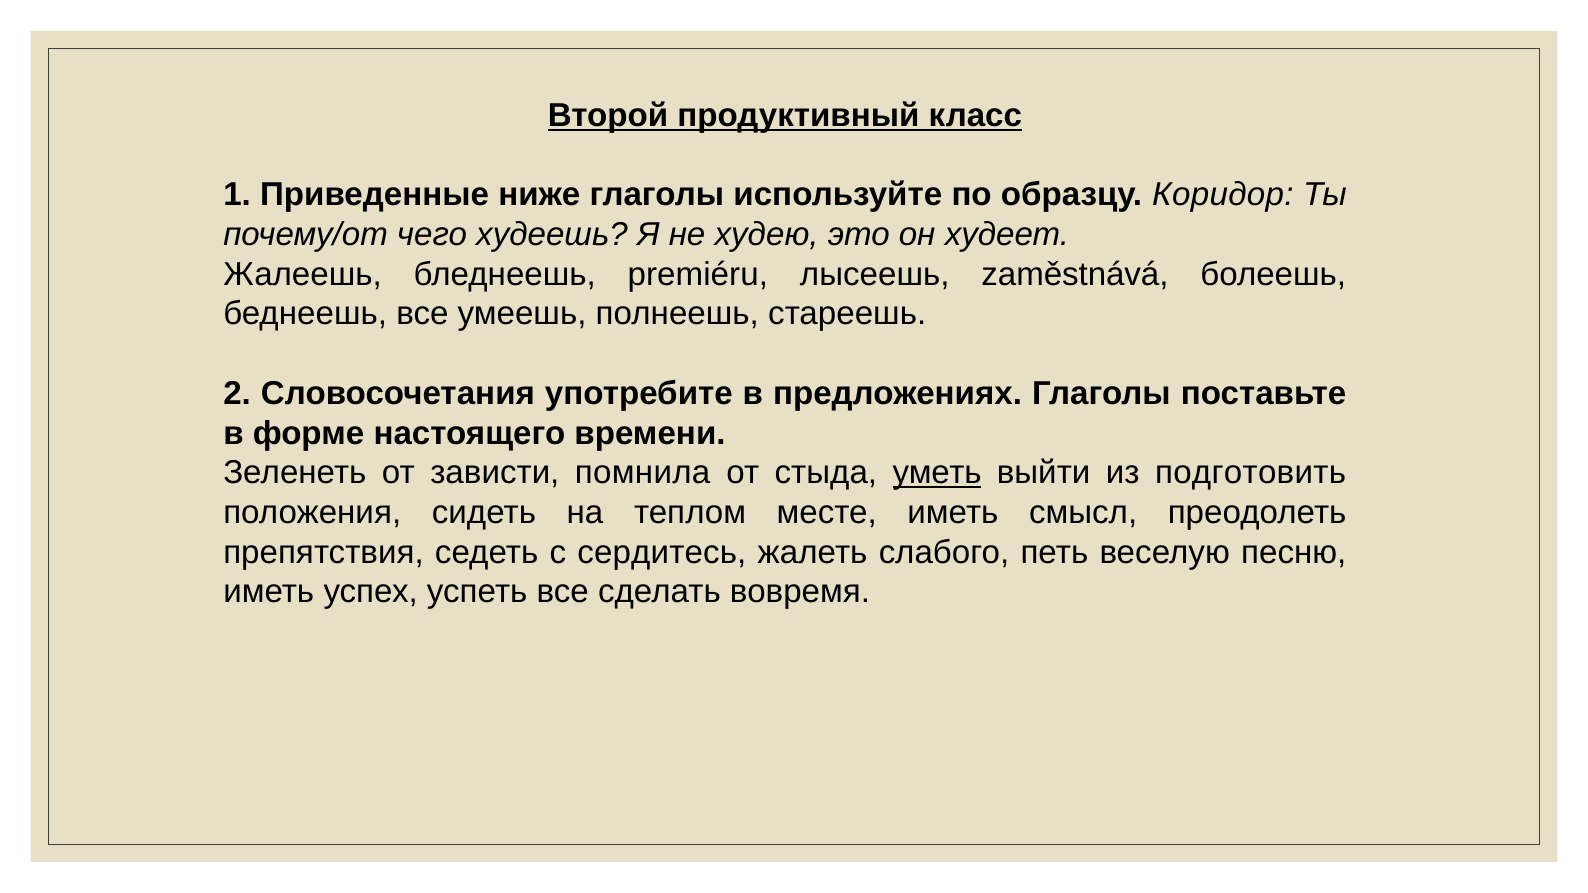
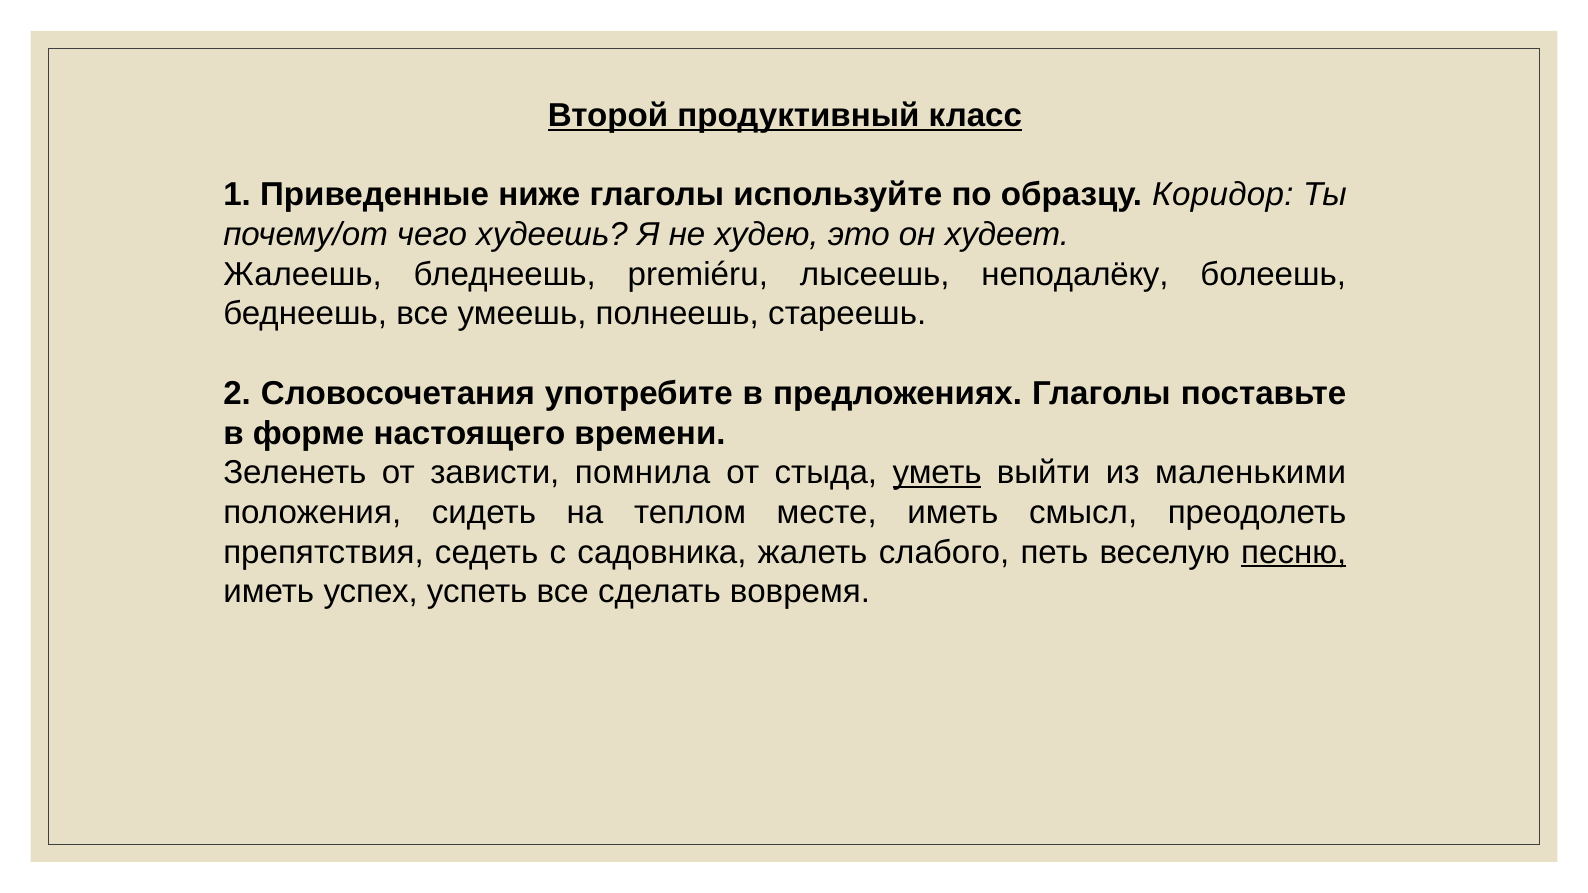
zaměstnává: zaměstnává -> неподалёку (1075, 274)
подготовить: подготовить -> маленькими (1251, 473)
сердитесь: сердитесь -> садовника (662, 552)
песню underline: none -> present (1294, 552)
